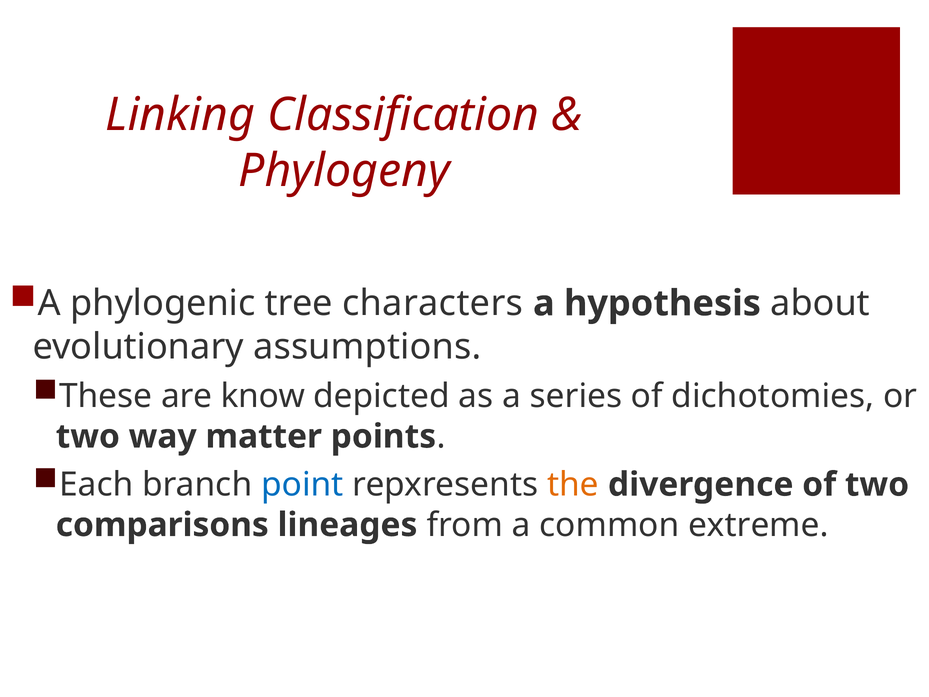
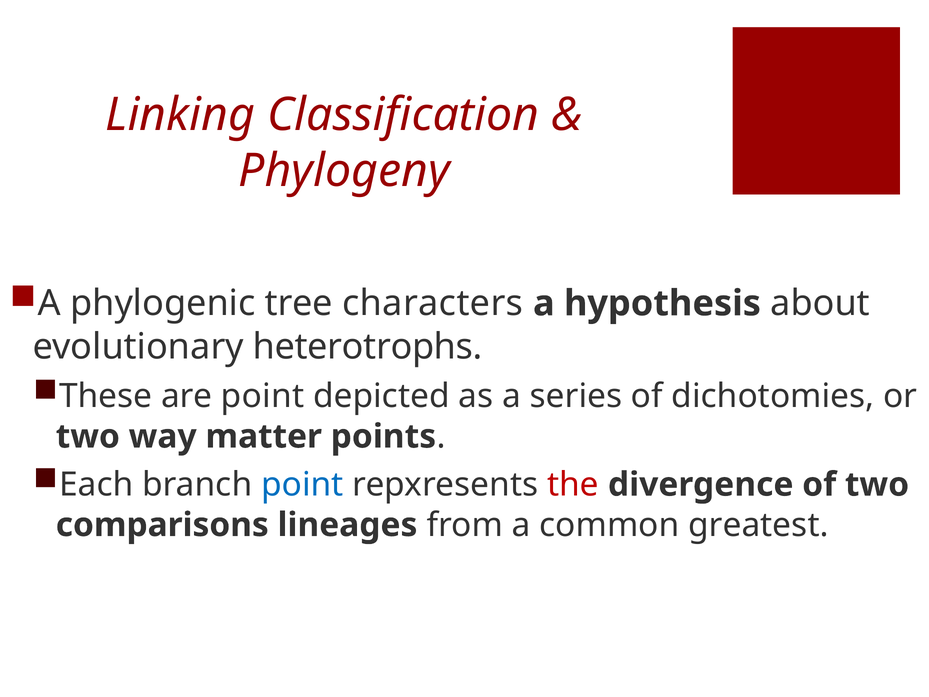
assumptions: assumptions -> heterotrophs (368, 347)
are know: know -> point (262, 396)
the colour: orange -> red (573, 484)
extreme: extreme -> greatest (758, 525)
